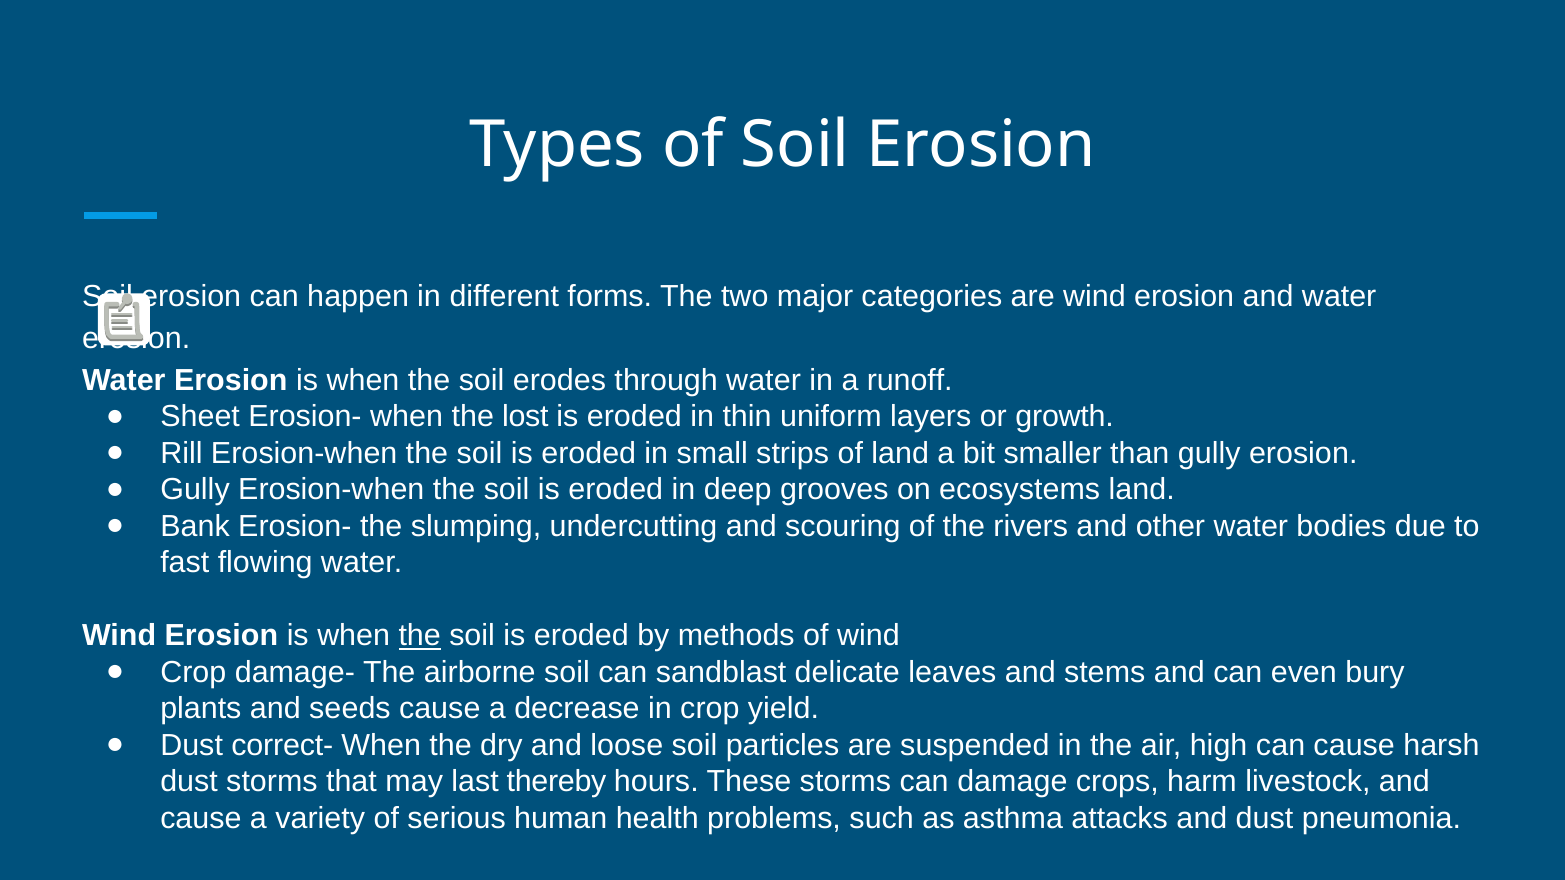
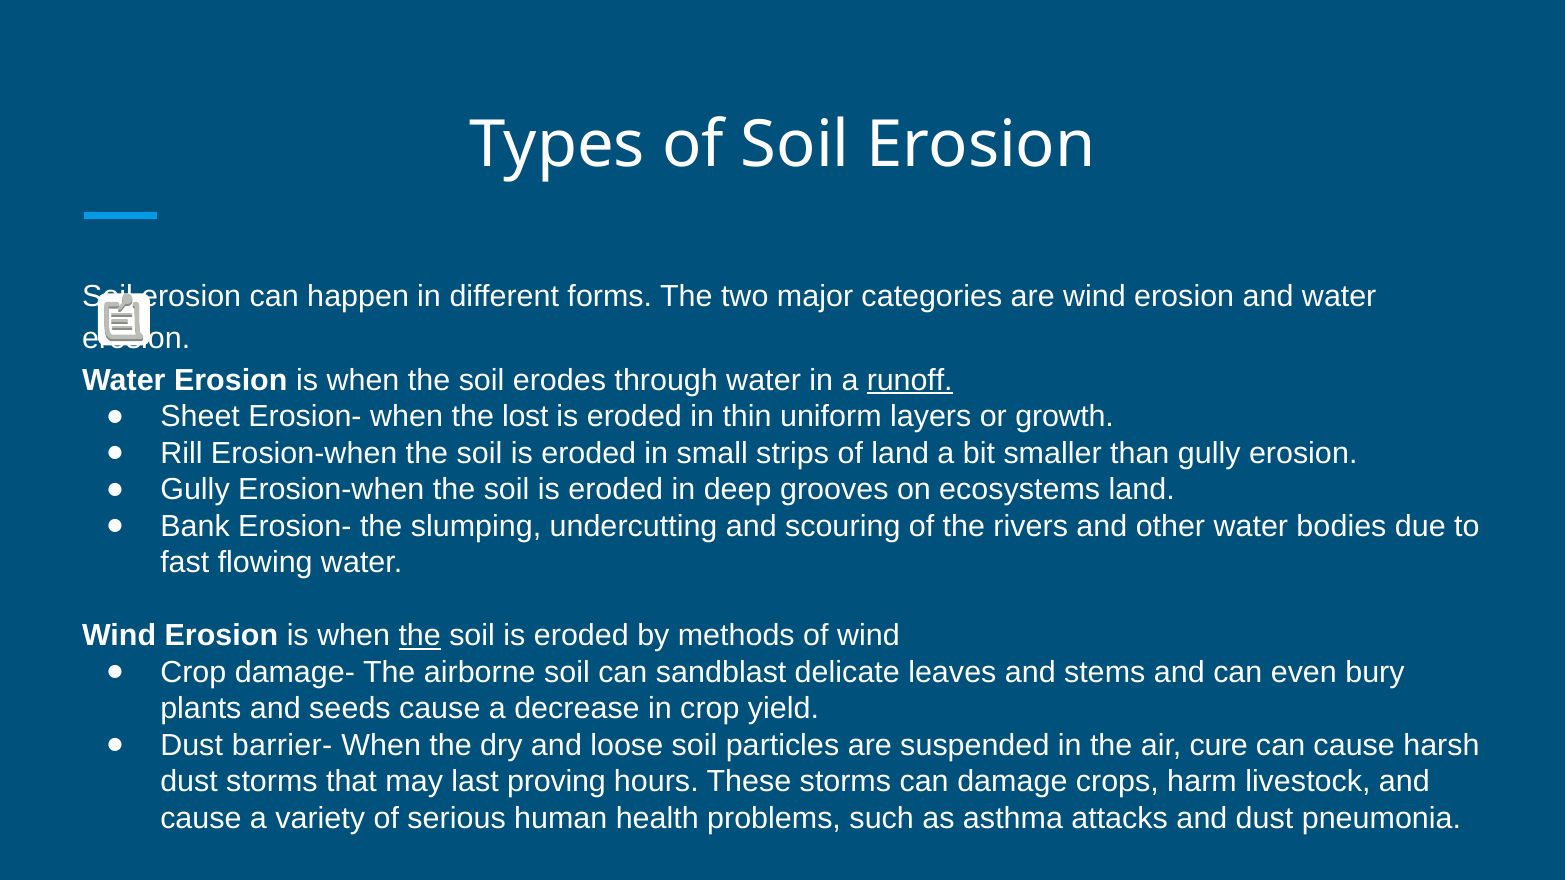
runoff underline: none -> present (910, 380)
correct-: correct- -> barrier- (282, 746)
high: high -> cure (1219, 746)
thereby: thereby -> proving (557, 782)
